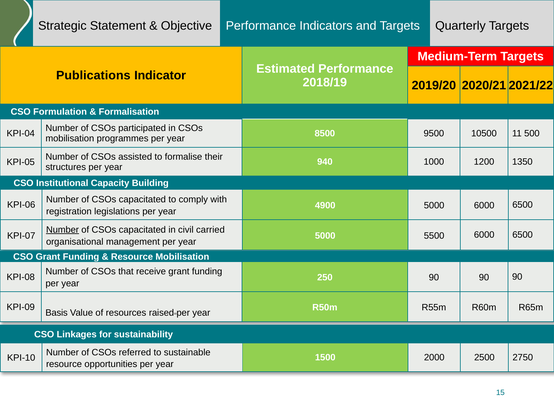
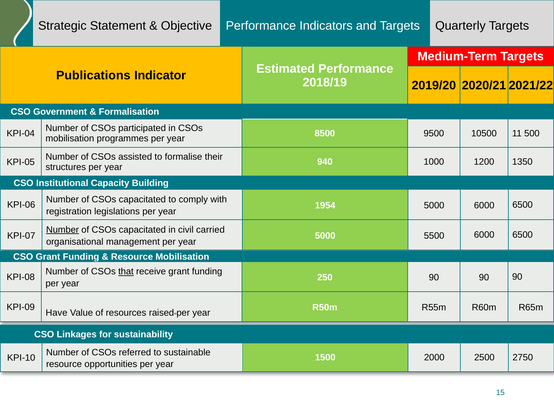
Formulation: Formulation -> Government (60, 112)
4900: 4900 -> 1954 (325, 206)
that underline: none -> present (126, 272)
Basis: Basis -> Have (56, 313)
